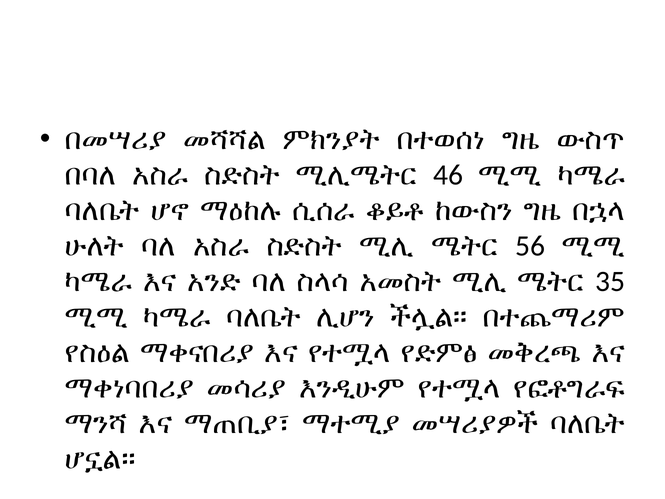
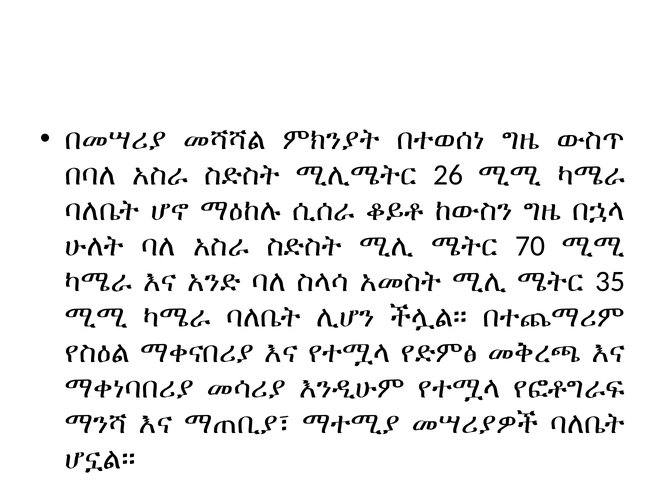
46: 46 -> 26 (448, 175)
56: 56 -> 70 (530, 246)
